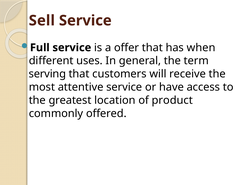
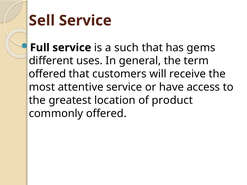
offer: offer -> such (127, 48)
when: when -> gems (201, 48)
serving: serving -> offered (47, 74)
